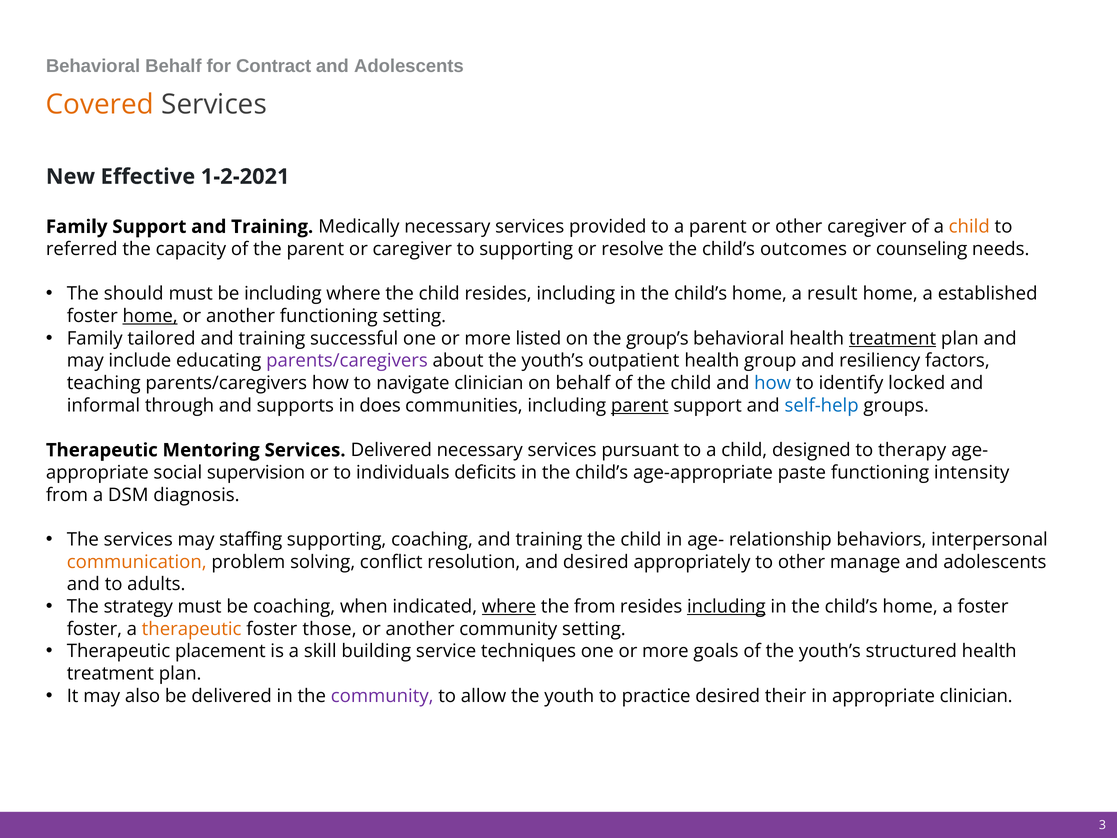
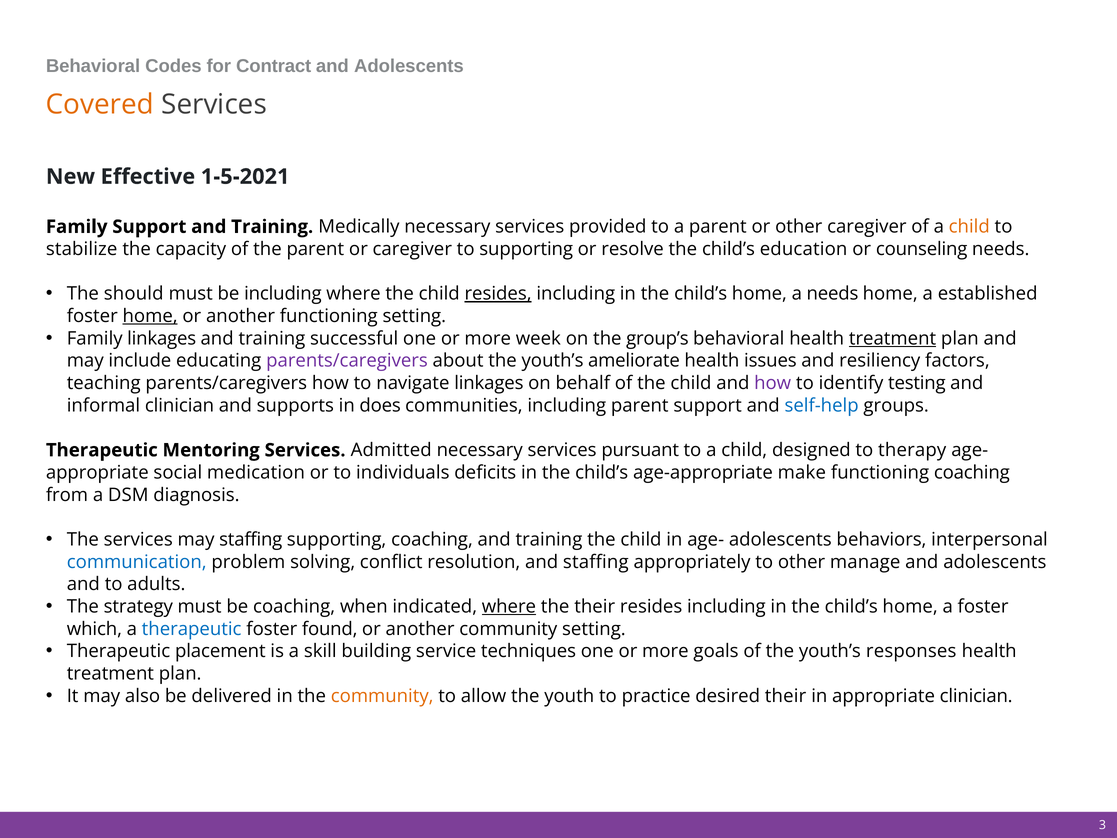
Behavioral Behalf: Behalf -> Codes (173, 66)
1-2-2021: 1-2-2021 -> 1-5-2021 (245, 177)
referred: referred -> stabilize (82, 249)
outcomes: outcomes -> education (804, 249)
resides underline: none -> present (498, 294)
a result: result -> needs (832, 294)
Family tailored: tailored -> linkages (162, 338)
listed: listed -> week (538, 338)
outpatient: outpatient -> ameliorate (634, 361)
group: group -> issues (770, 361)
navigate clinician: clinician -> linkages (489, 383)
how colour: blue -> purple (773, 383)
locked: locked -> testing (917, 383)
informal through: through -> clinician (179, 405)
parent underline: present -> none (640, 405)
Services Delivered: Delivered -> Admitted (391, 450)
supervision: supervision -> medication (256, 472)
paste: paste -> make (802, 472)
functioning intensity: intensity -> coaching (972, 472)
age- relationship: relationship -> adolescents (780, 539)
communication colour: orange -> blue (137, 562)
and desired: desired -> staffing (596, 562)
the from: from -> their (595, 606)
including underline: present -> none (726, 606)
foster: foster -> which (94, 629)
therapeutic colour: orange -> blue (192, 629)
those: those -> found (330, 629)
structured: structured -> responses (911, 651)
community colour: purple -> orange (382, 696)
